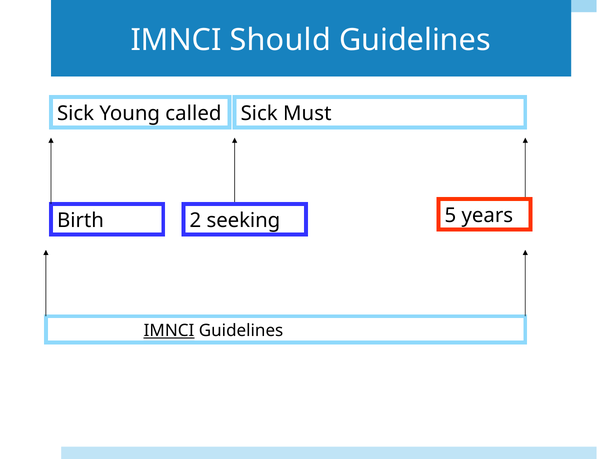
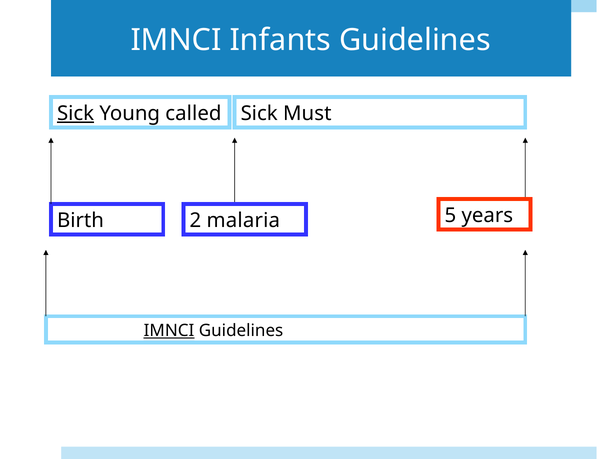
Should: Should -> Infants (280, 40)
Sick underline: none -> present (76, 114)
seeking: seeking -> malaria (243, 221)
